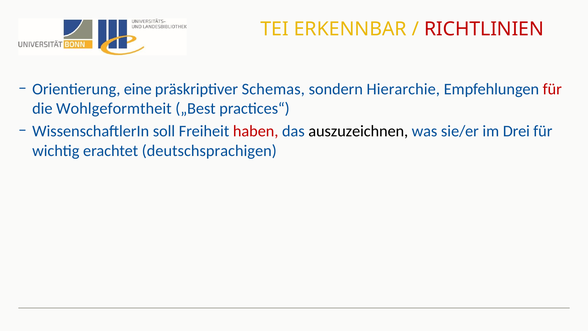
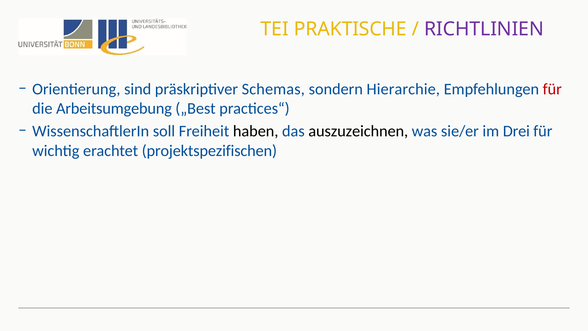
ERKENNBAR: ERKENNBAR -> PRAKTISCHE (350, 29)
RICHTLINIEN colour: red -> purple (484, 29)
eine: eine -> sind (138, 89)
Wohlgeformtheit: Wohlgeformtheit -> Arbeitsumgebung (114, 108)
haben colour: red -> black (256, 131)
deutschsprachigen: deutschsprachigen -> projektspezifischen (209, 151)
